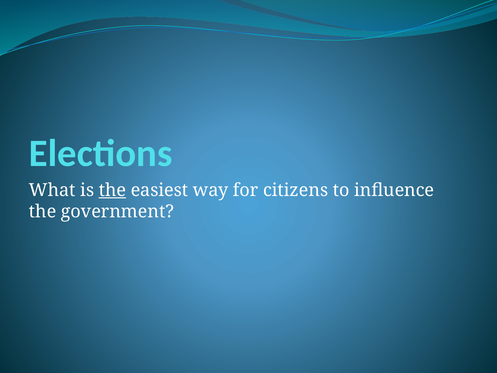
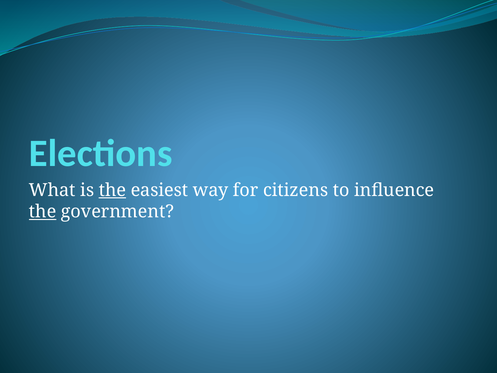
the underline: none -> present (43, 212)
